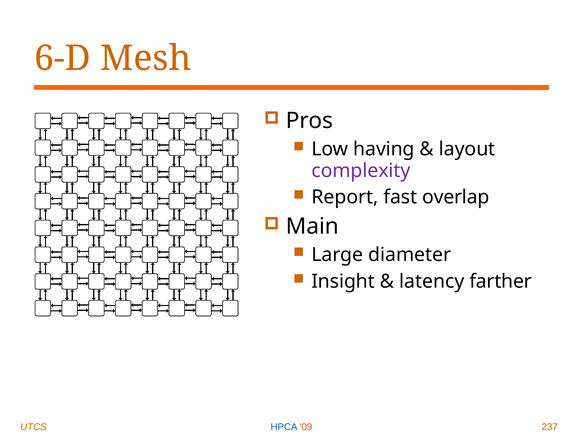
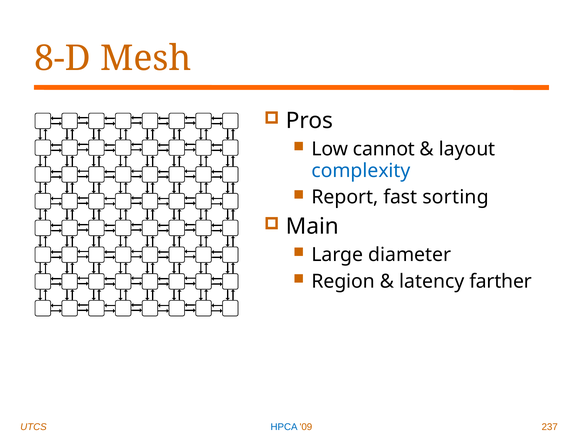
6-D: 6-D -> 8-D (62, 59)
having: having -> cannot (384, 149)
complexity colour: purple -> blue (361, 171)
overlap: overlap -> sorting (456, 197)
Insight: Insight -> Region (343, 281)
